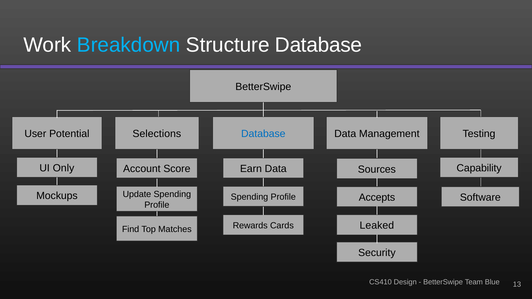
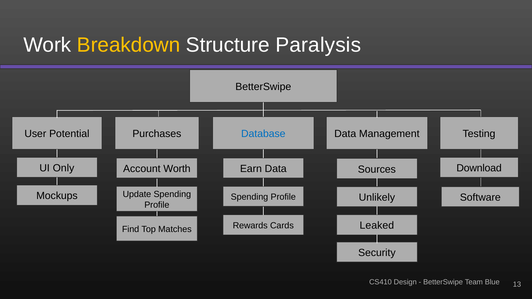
Breakdown colour: light blue -> yellow (129, 45)
Structure Database: Database -> Paralysis (318, 45)
Selections: Selections -> Purchases (157, 134)
Capability: Capability -> Download (479, 168)
Score: Score -> Worth (177, 169)
Accepts: Accepts -> Unlikely (377, 198)
